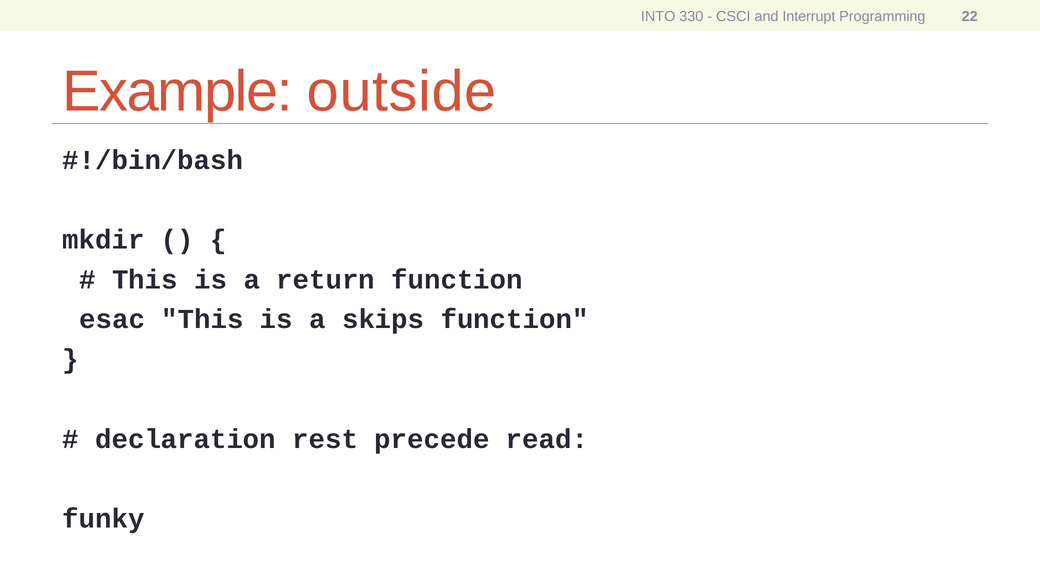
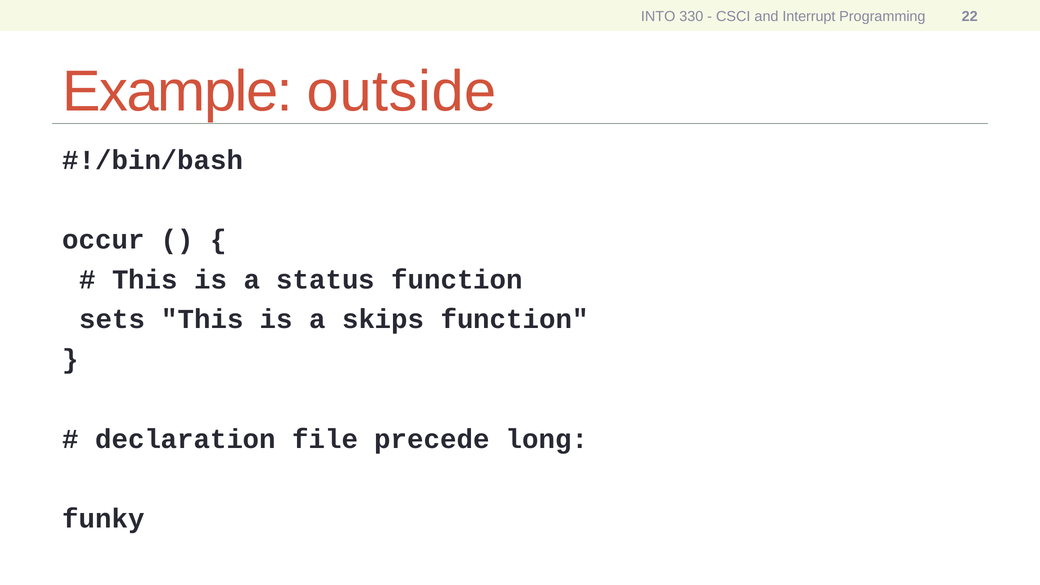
mkdir: mkdir -> occur (103, 240)
return: return -> status (326, 280)
esac: esac -> sets (112, 319)
rest: rest -> file (325, 439)
read: read -> long (547, 439)
